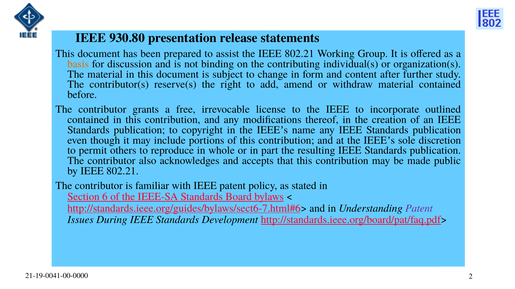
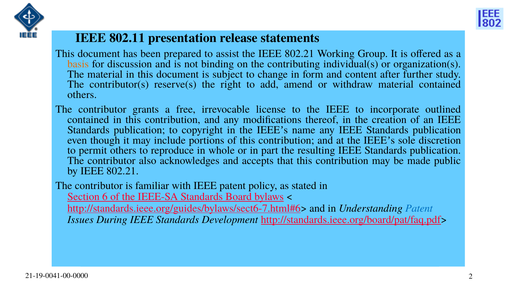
930.80: 930.80 -> 802.11 (127, 38)
before: before -> others (82, 95)
Patent colour: purple -> blue (419, 209)
